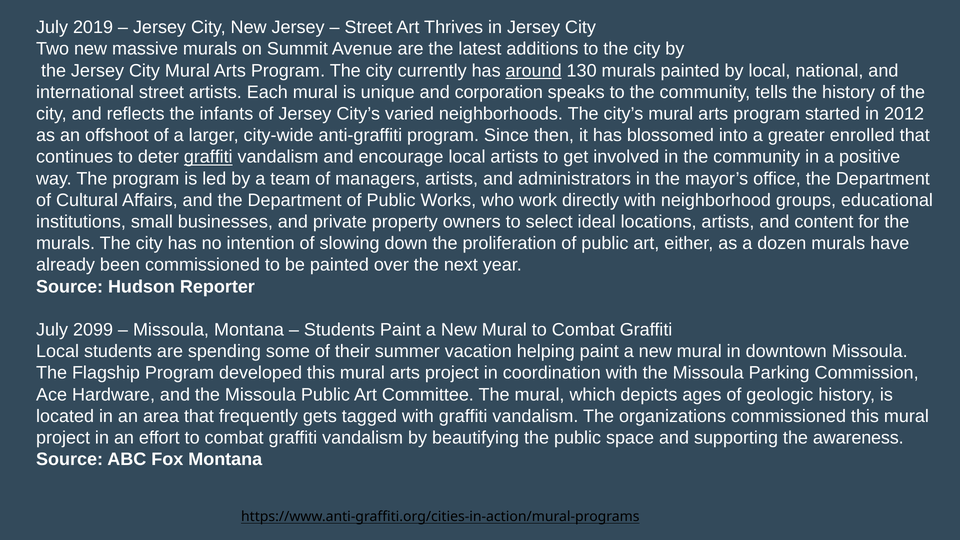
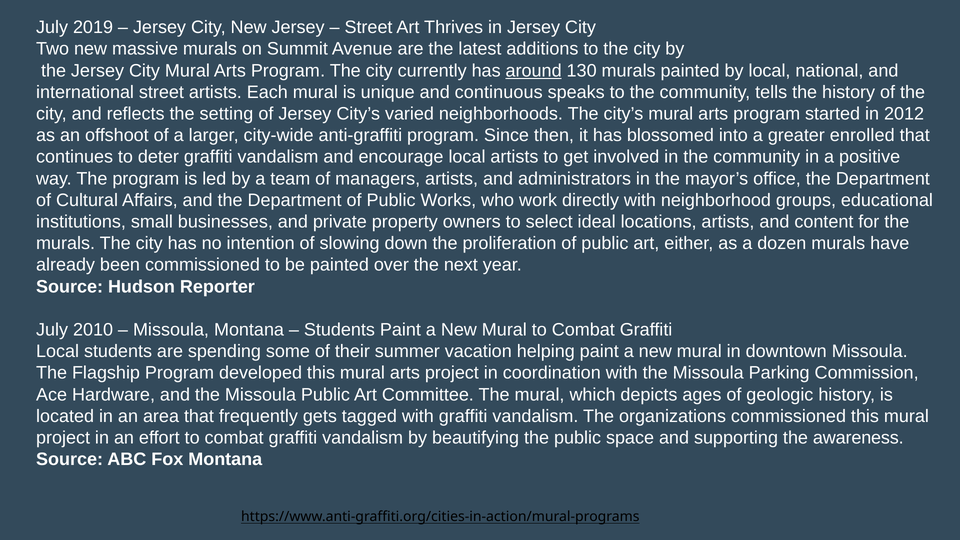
corporation: corporation -> continuous (499, 92)
infants: infants -> setting (226, 114)
graffiti underline: present -> none (208, 157)
2099: 2099 -> 2010 (93, 330)
